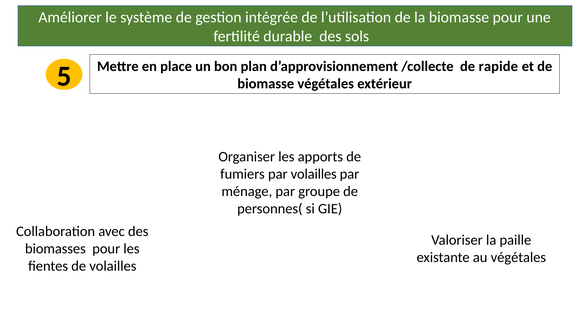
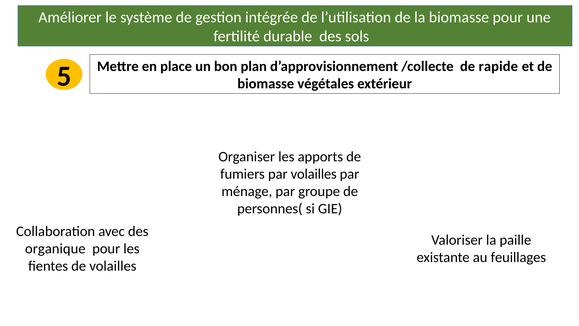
biomasses: biomasses -> organique (55, 248)
au végétales: végétales -> feuillages (518, 257)
